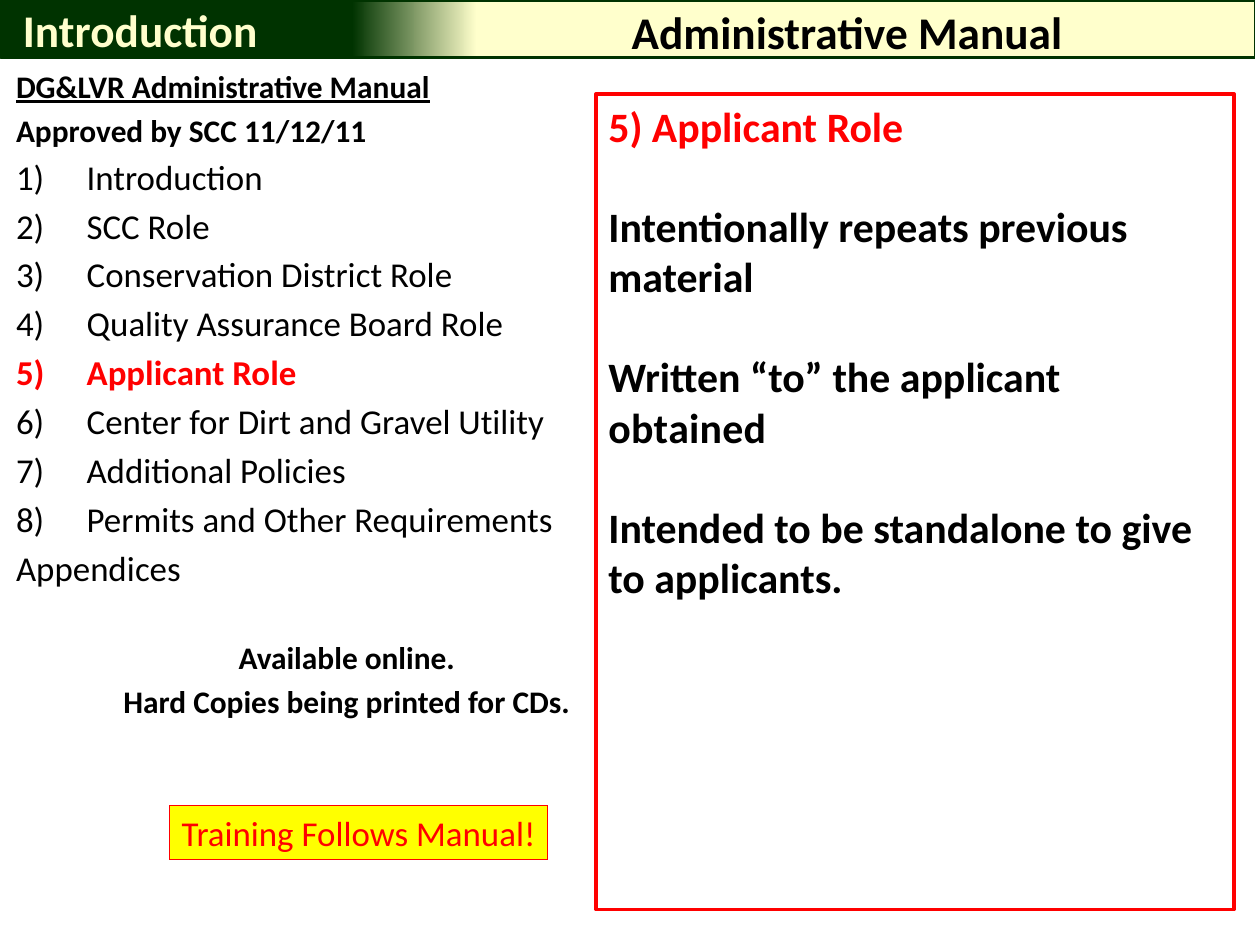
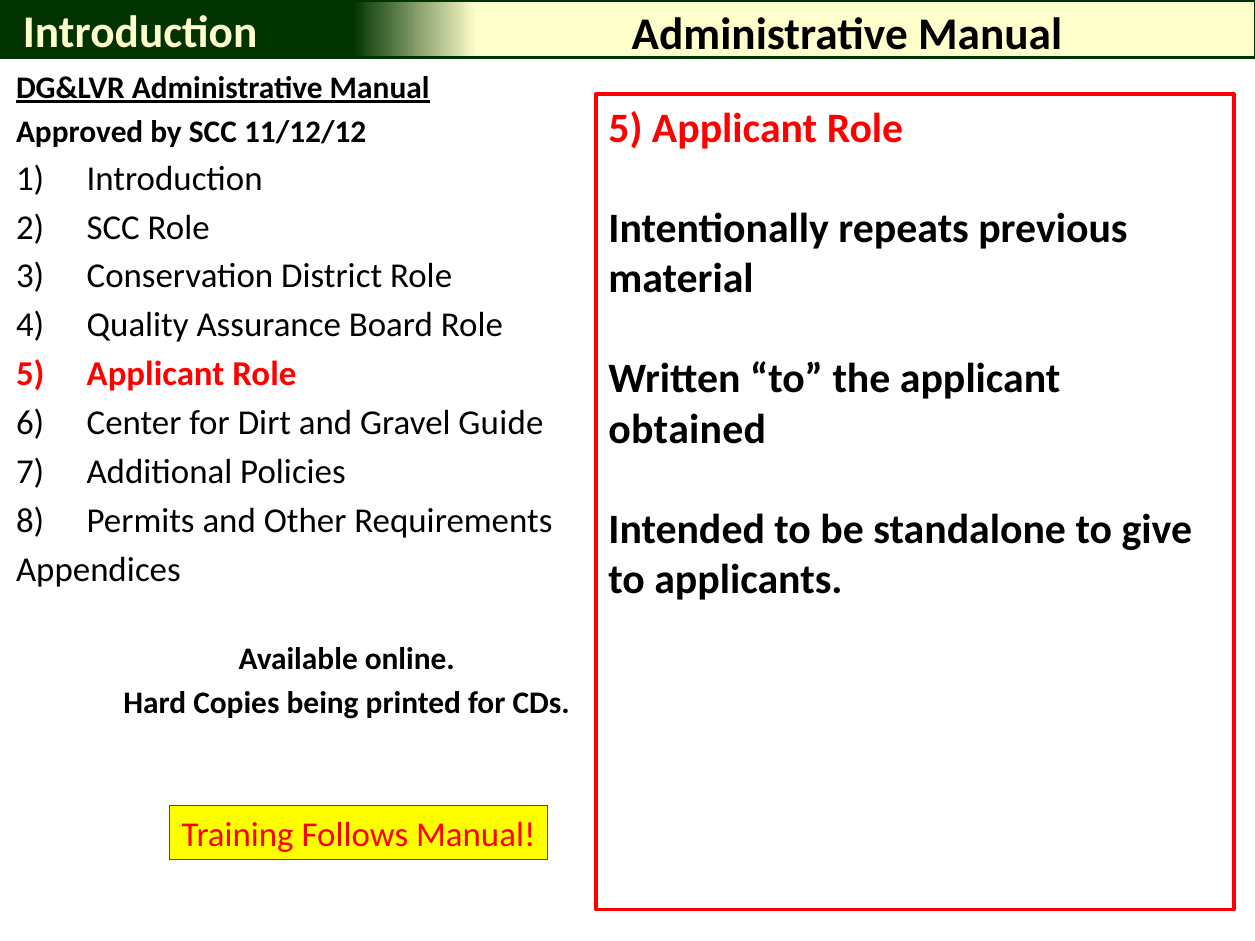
11/12/11: 11/12/11 -> 11/12/12 (305, 132)
Utility: Utility -> Guide (501, 423)
